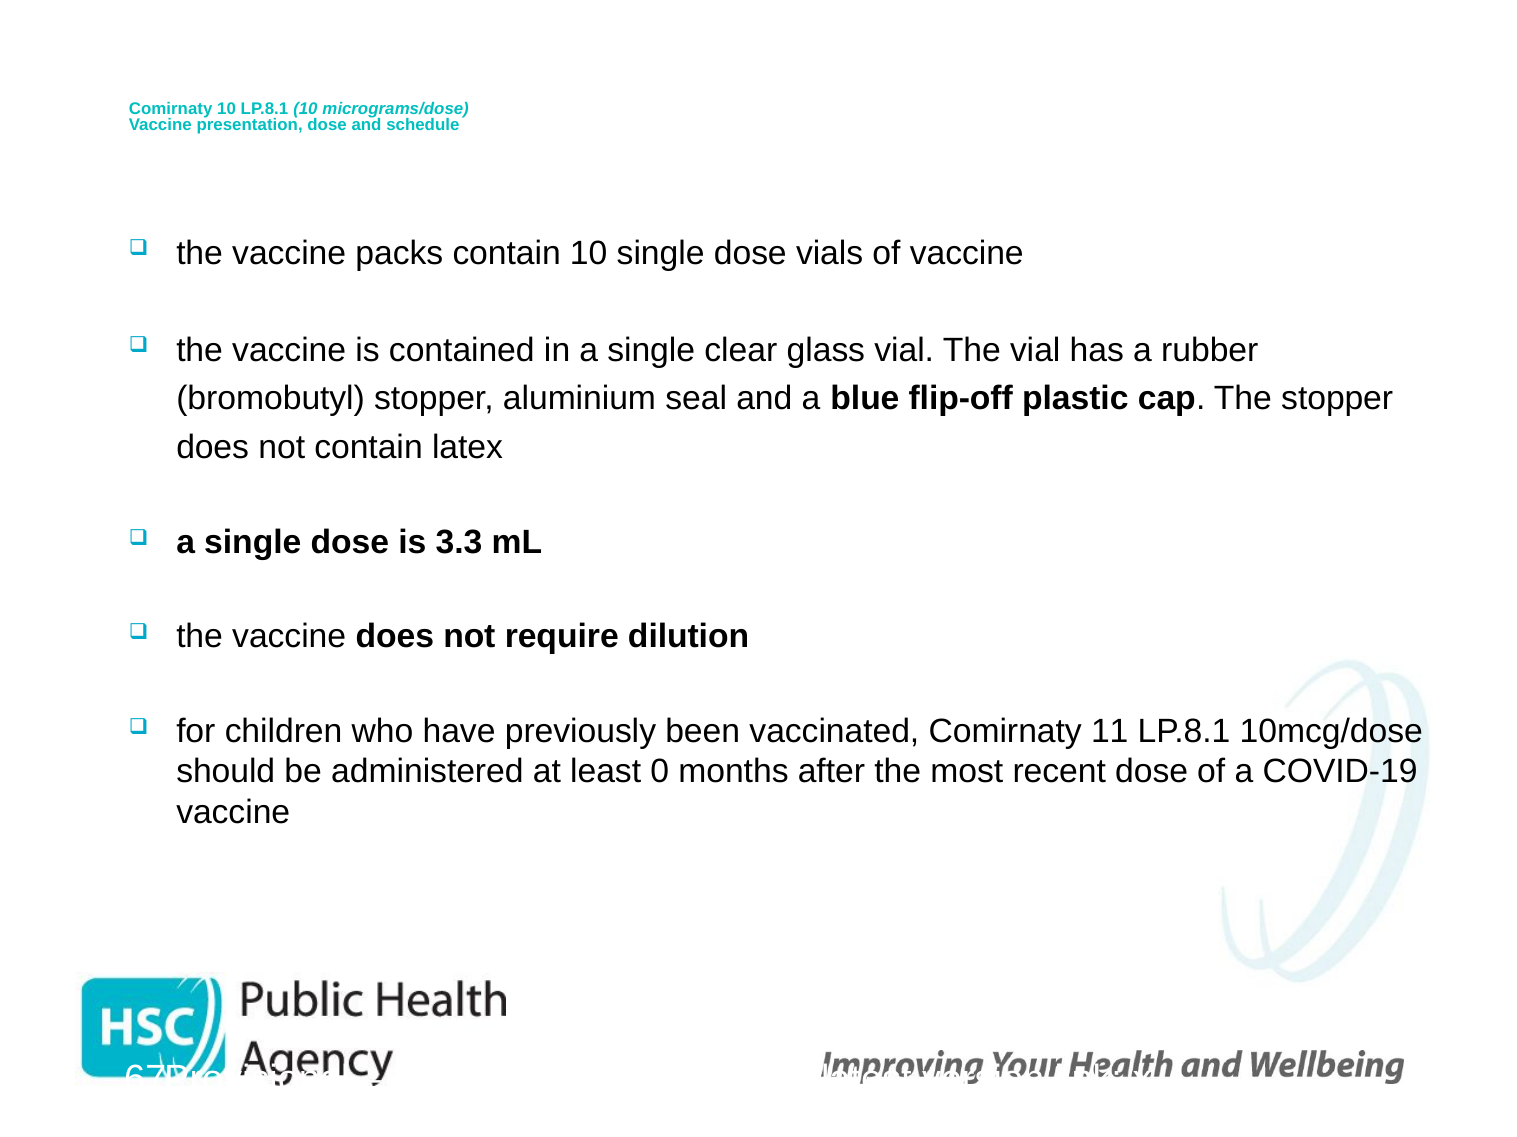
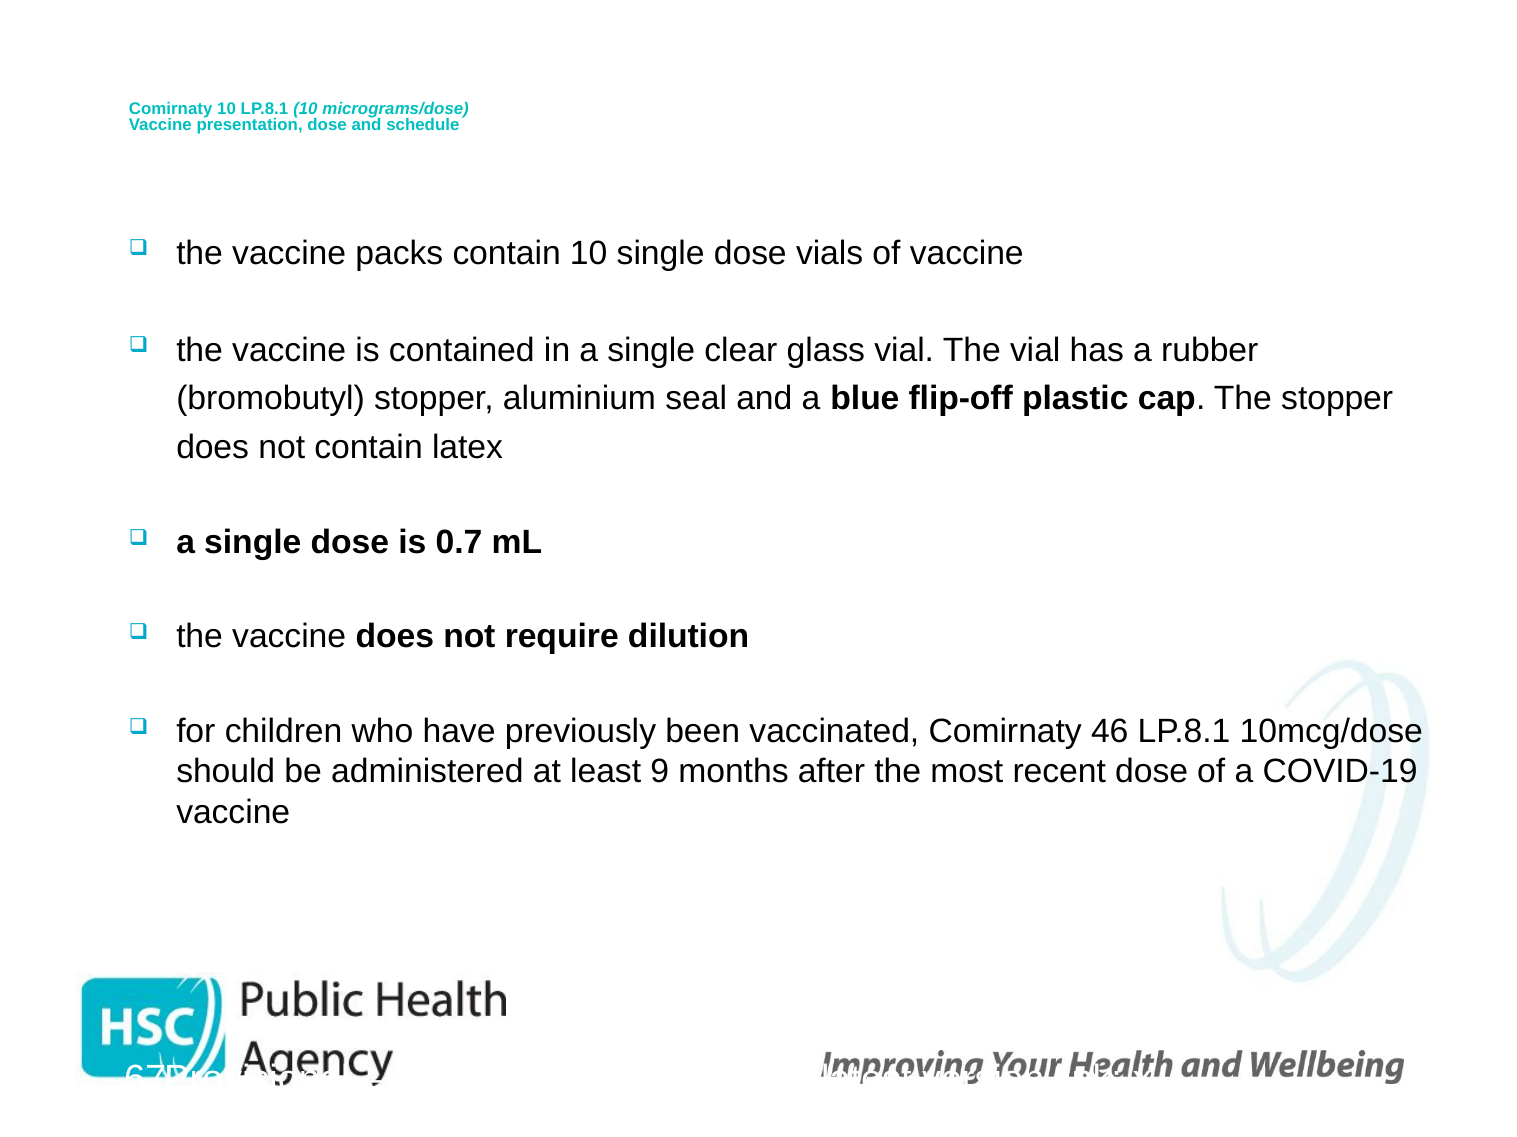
3.3: 3.3 -> 0.7 (459, 543)
11: 11 -> 46 (1110, 732)
0: 0 -> 9 (660, 772)
